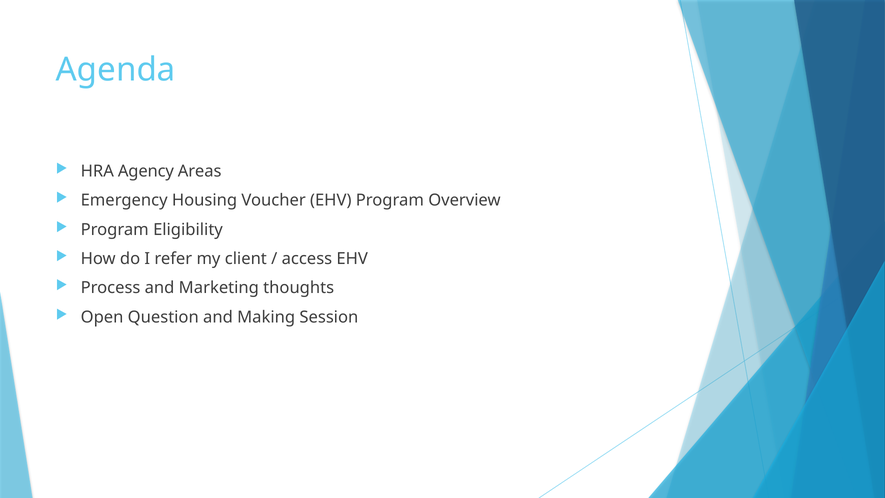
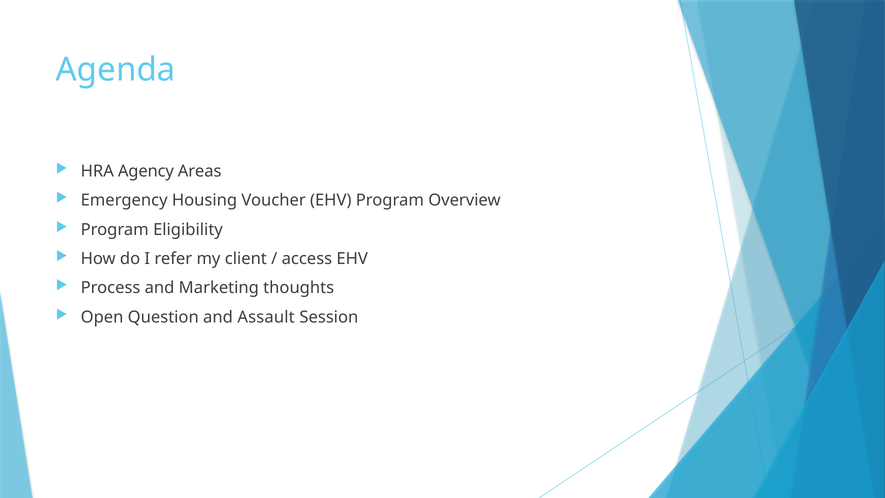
Making: Making -> Assault (266, 317)
